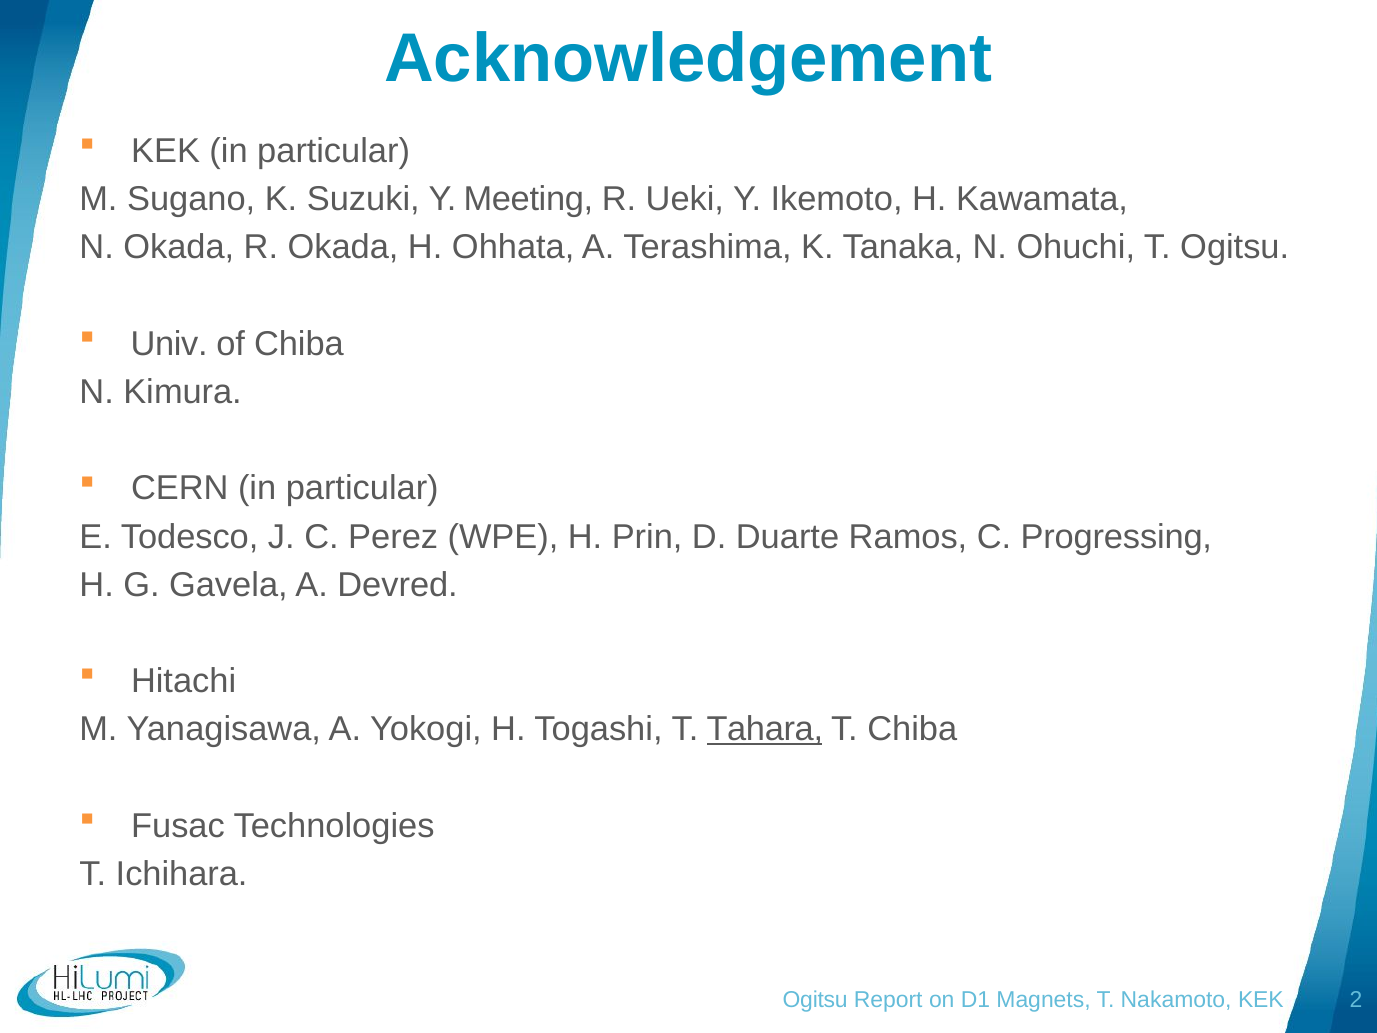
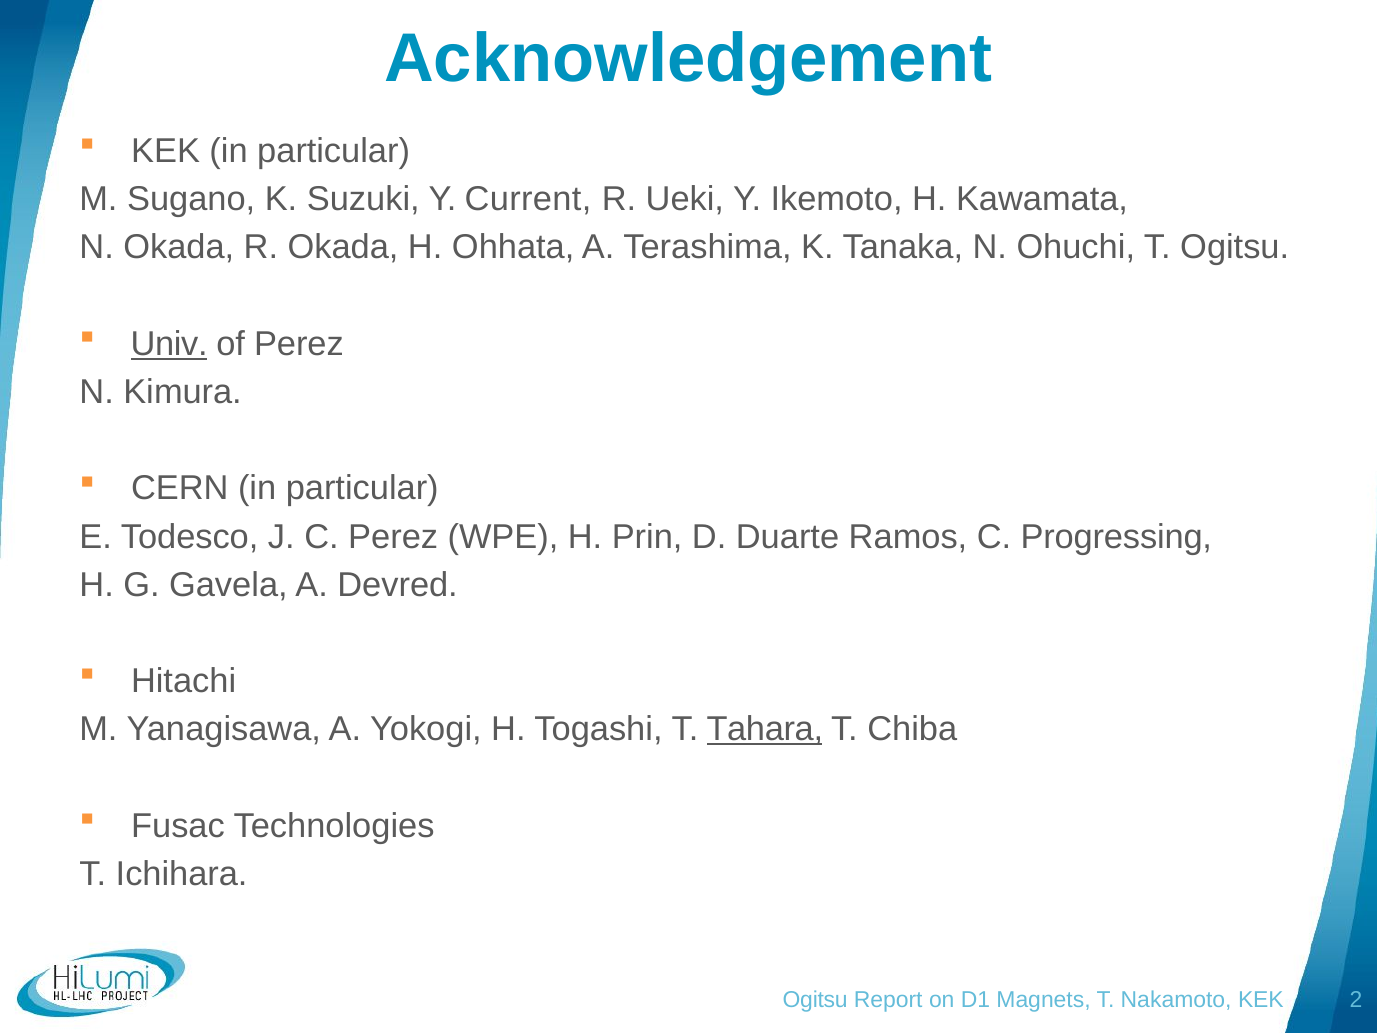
Meeting: Meeting -> Current (528, 199)
Univ underline: none -> present (169, 344)
of Chiba: Chiba -> Perez (299, 344)
